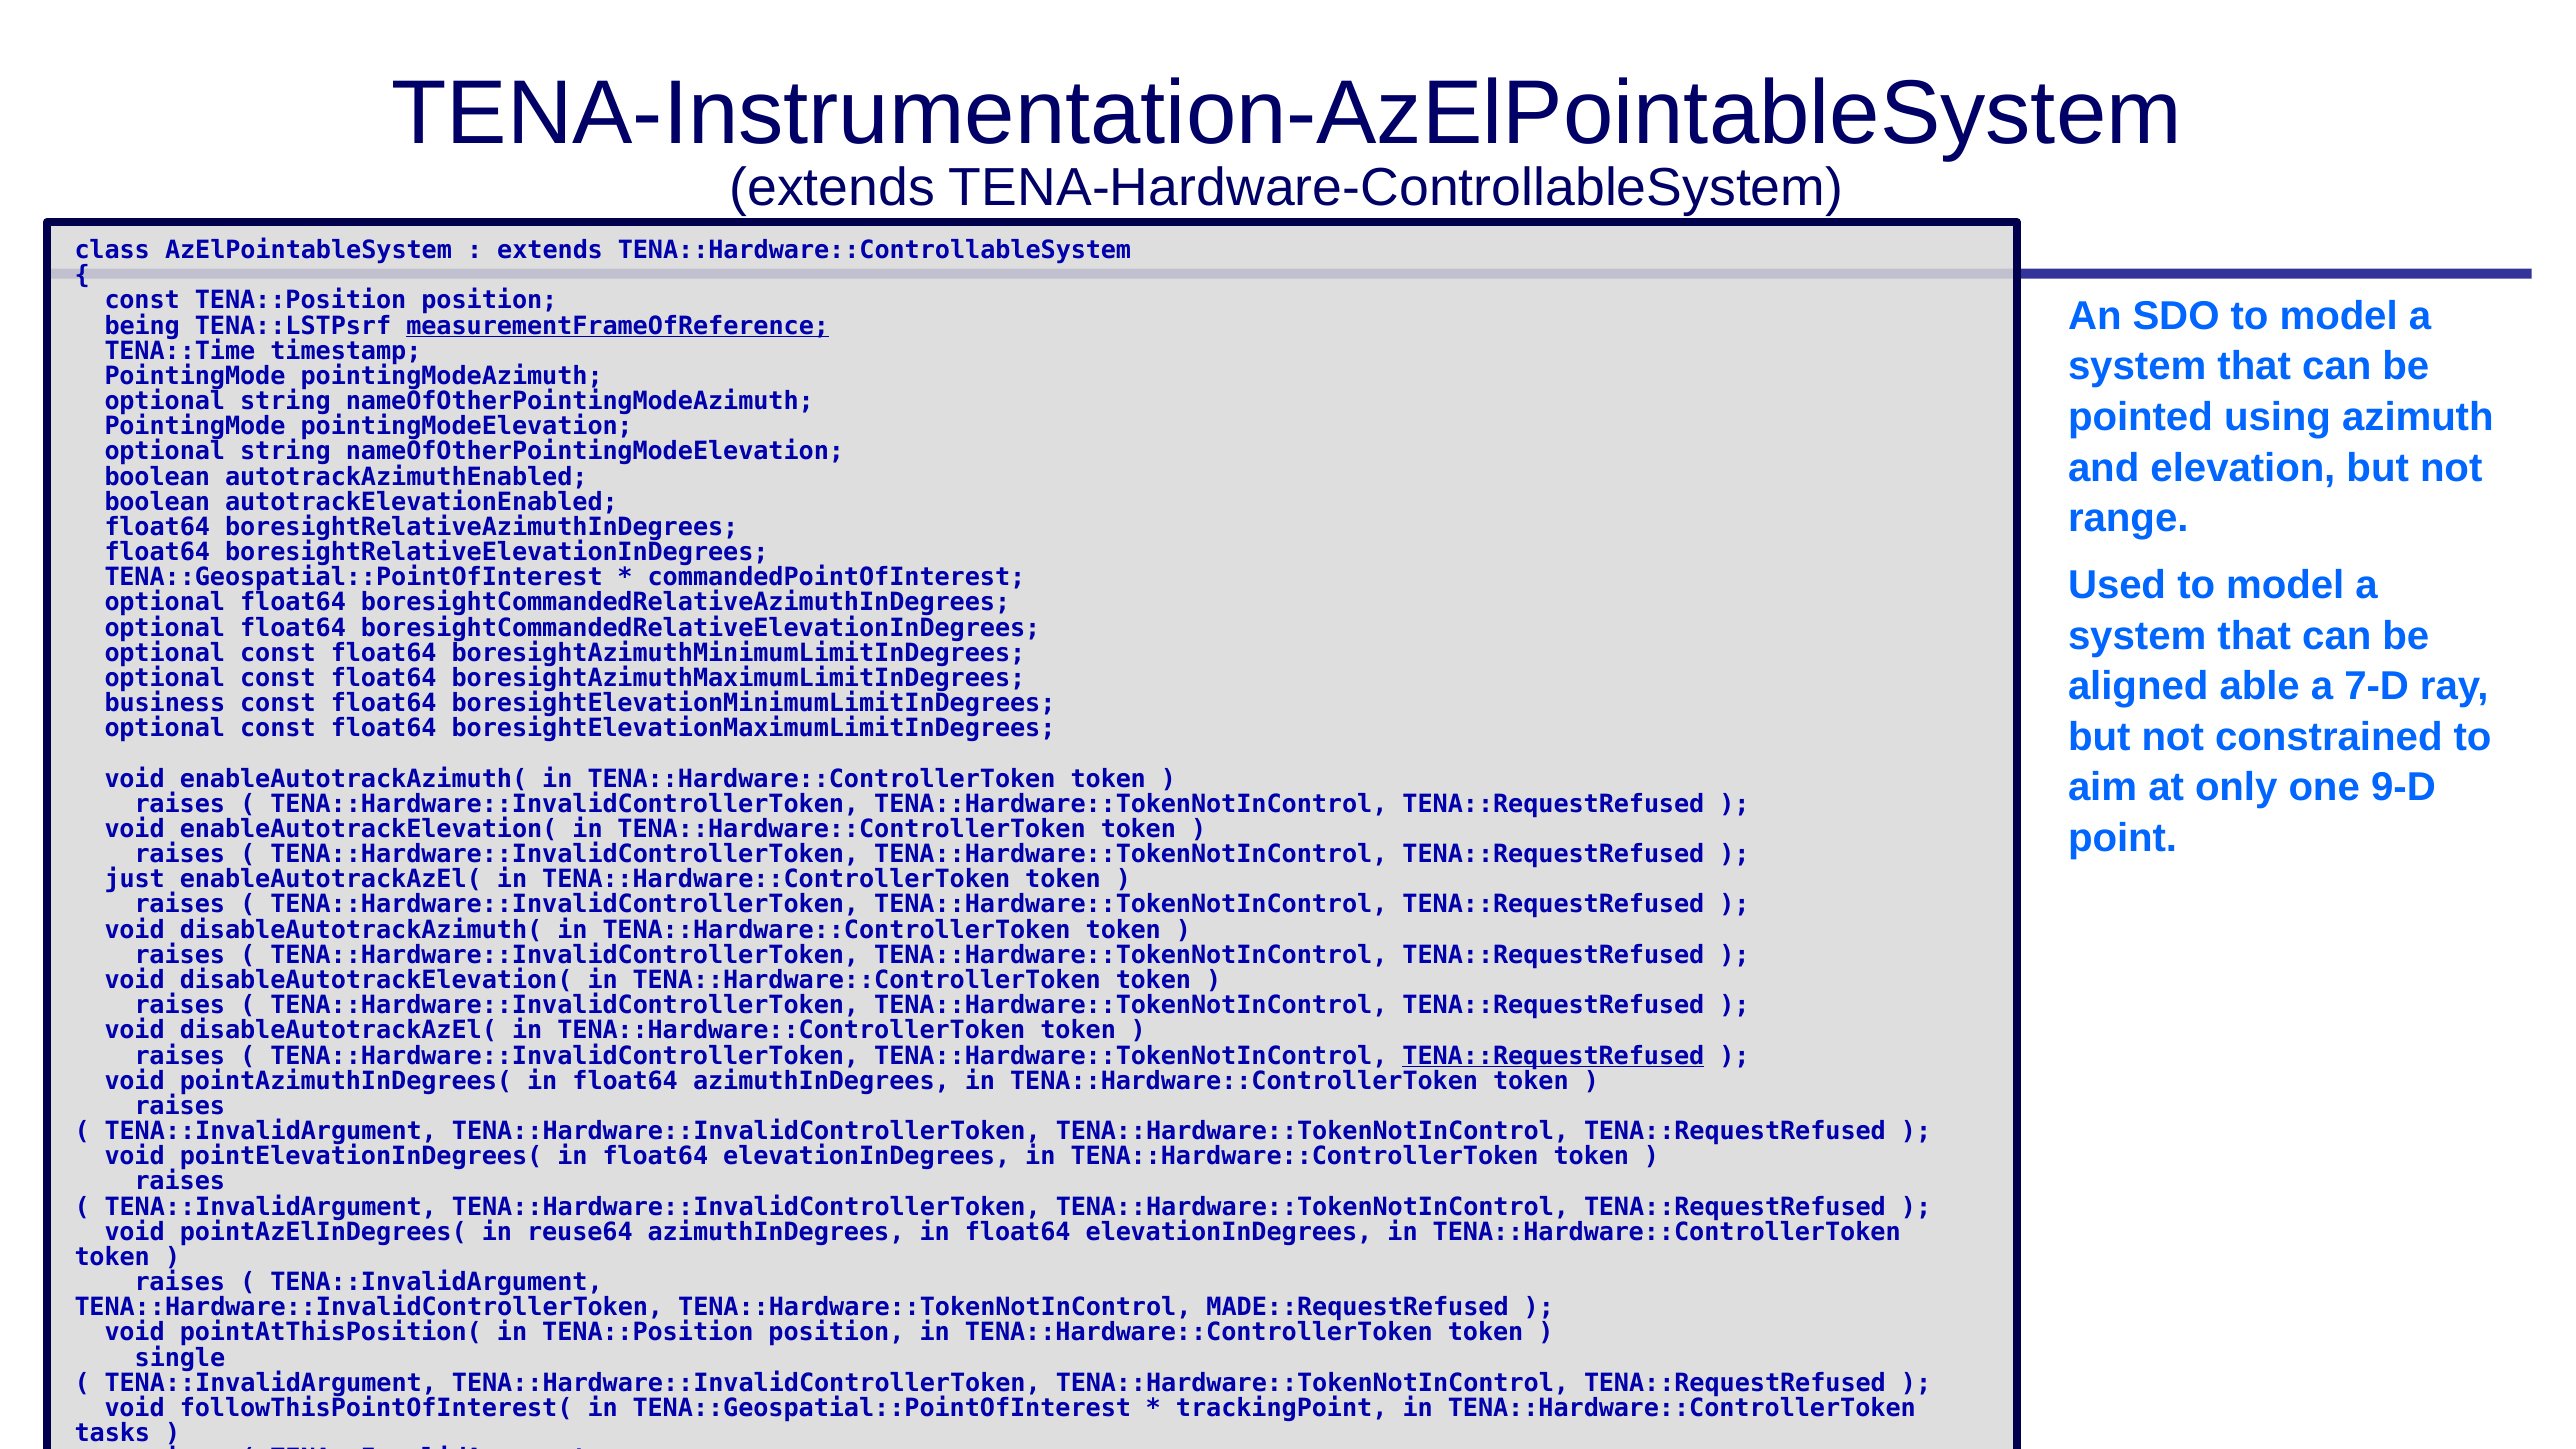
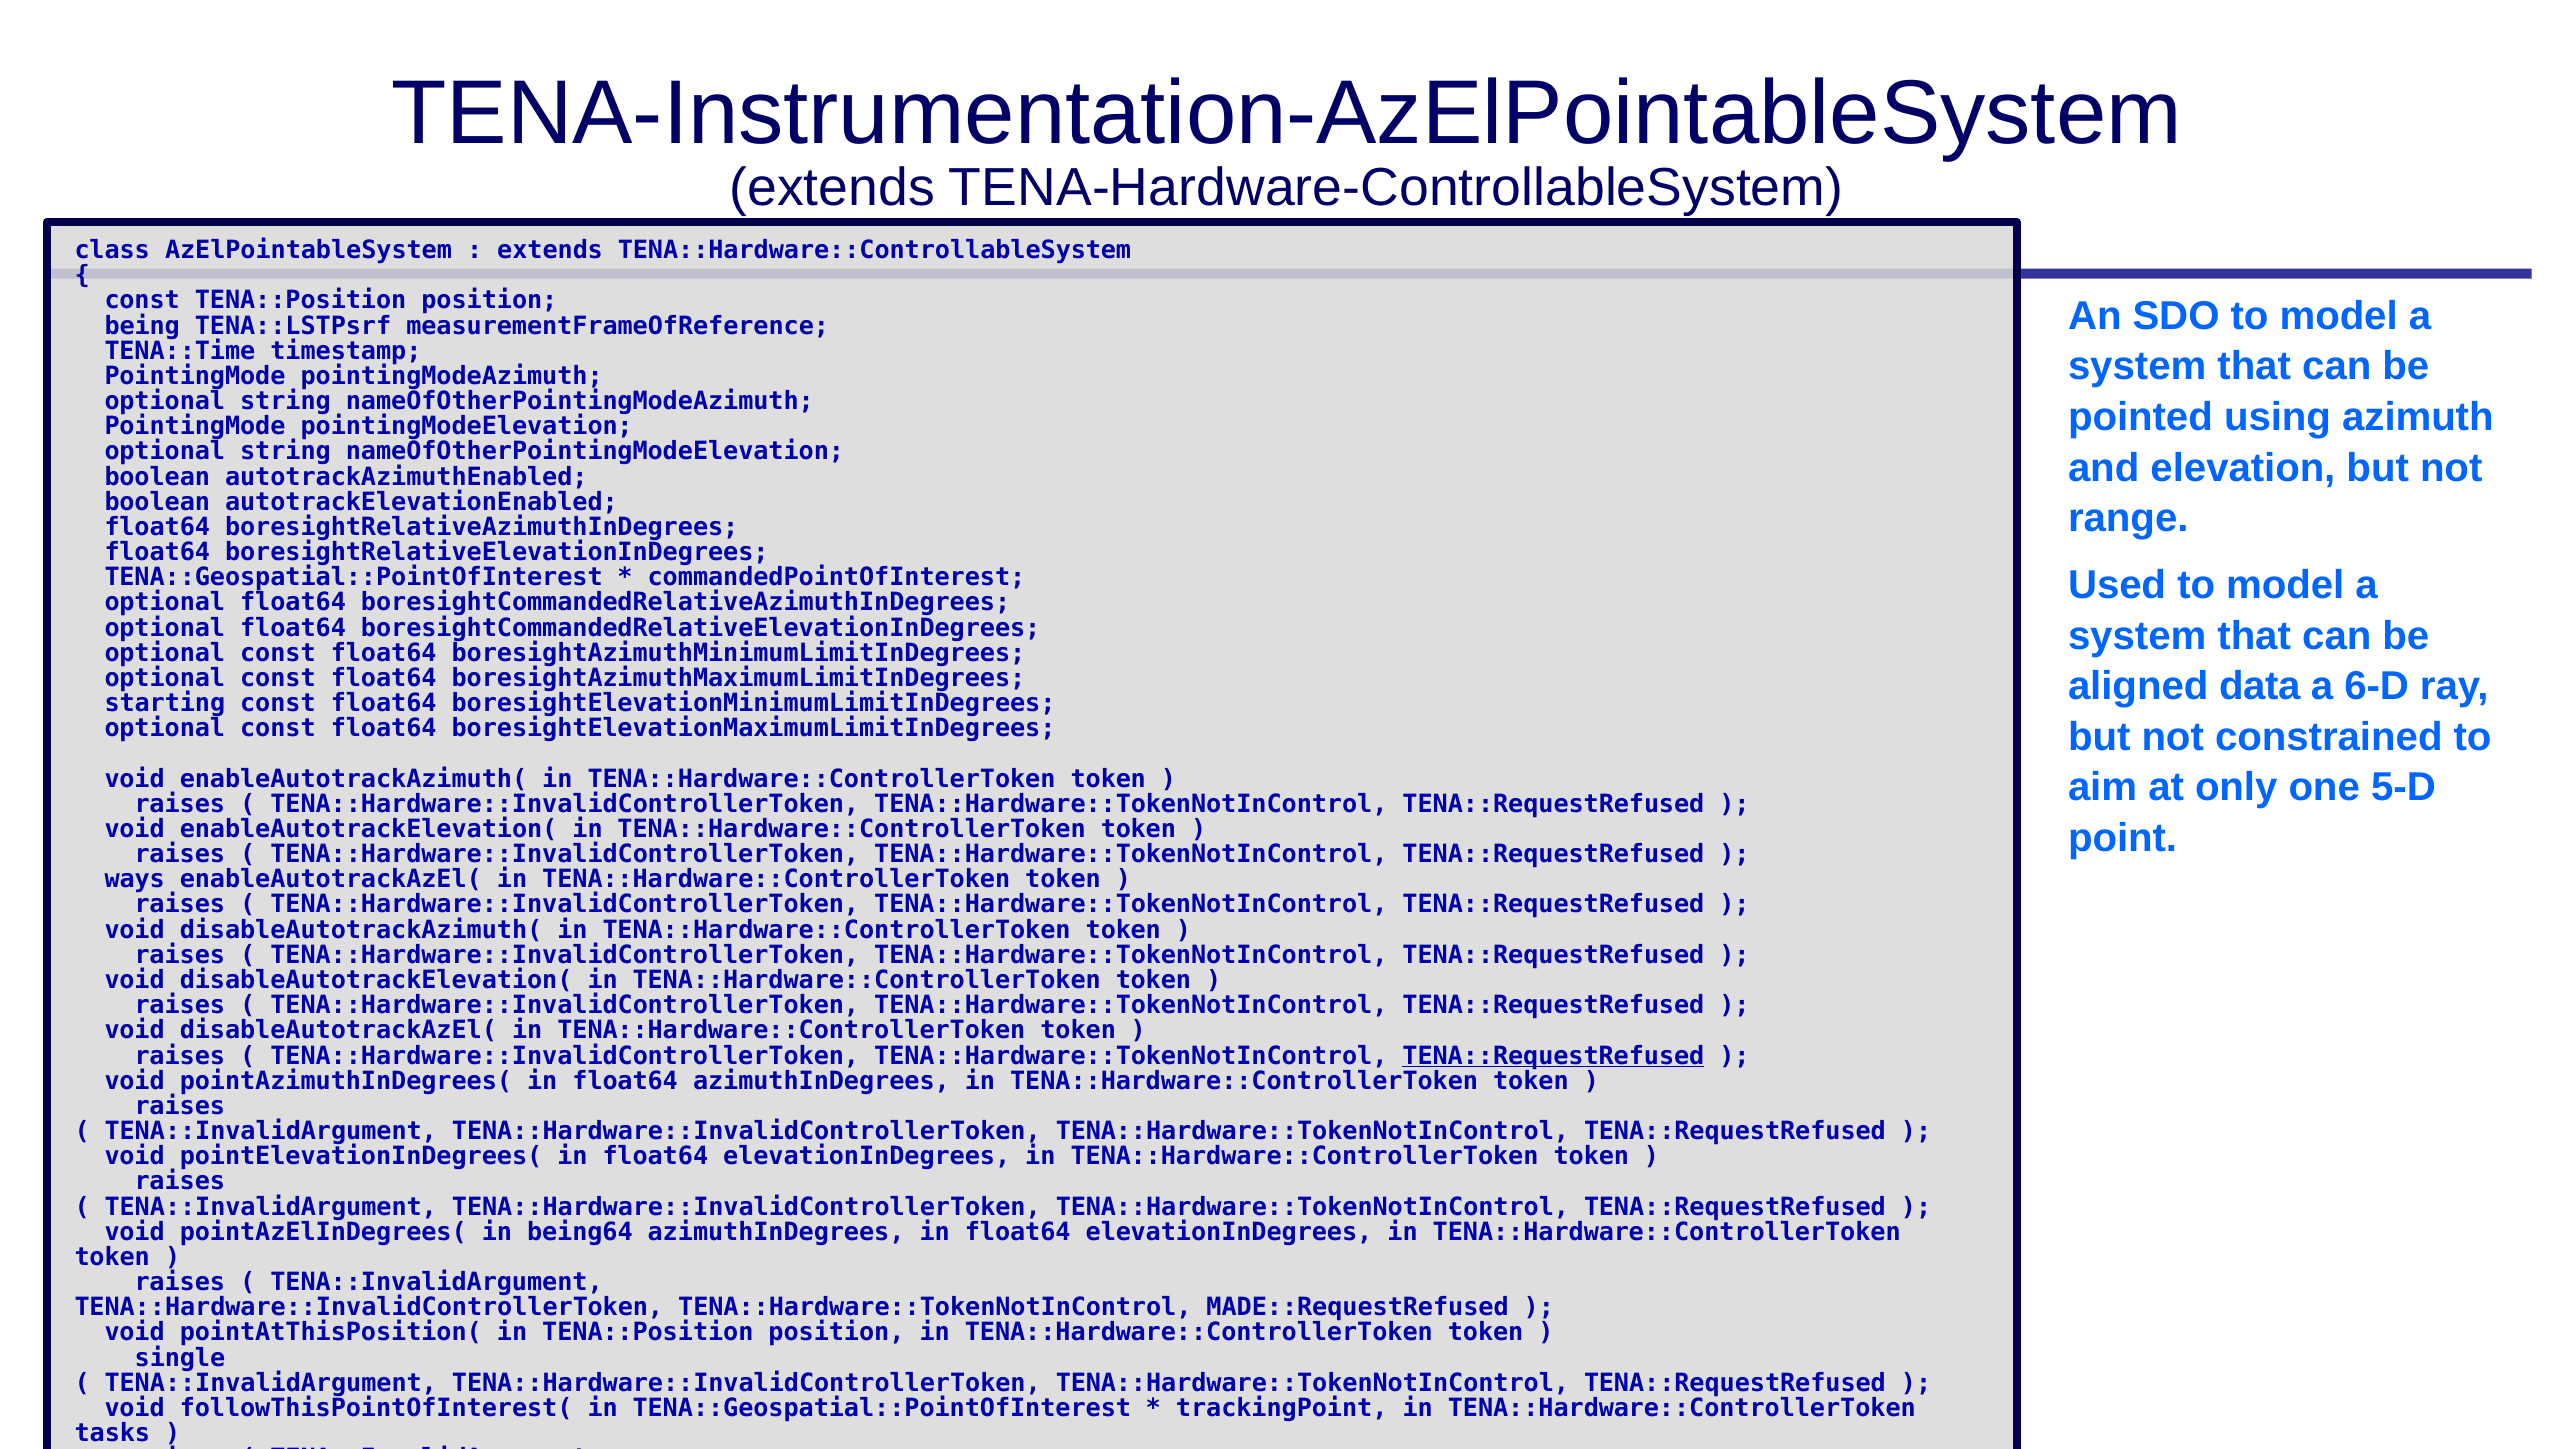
measurementFrameOfReference underline: present -> none (618, 326)
able: able -> data (2260, 686)
7-D: 7-D -> 6-D (2377, 686)
business: business -> starting (165, 703)
9-D: 9-D -> 5-D (2403, 788)
just: just -> ways (135, 880)
reuse64: reuse64 -> being64 (580, 1232)
